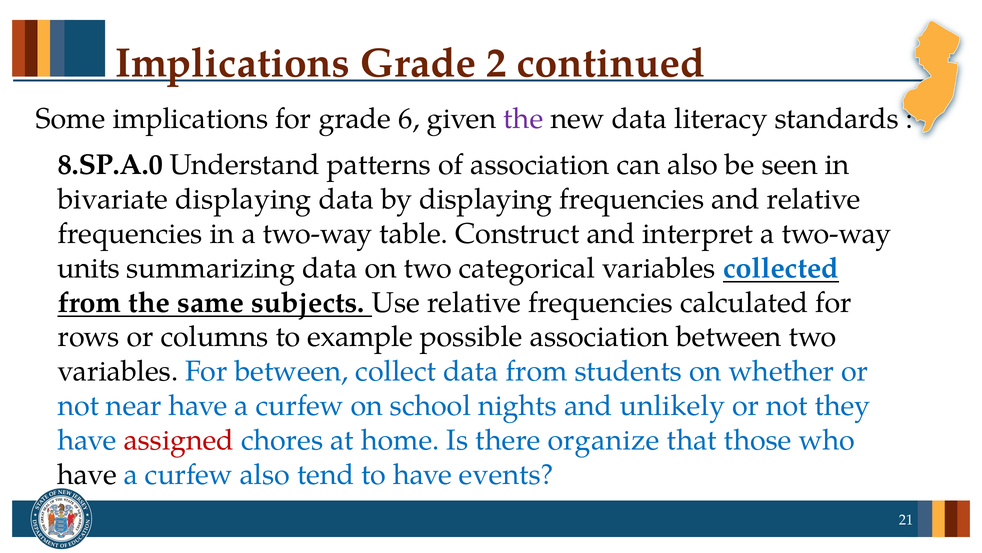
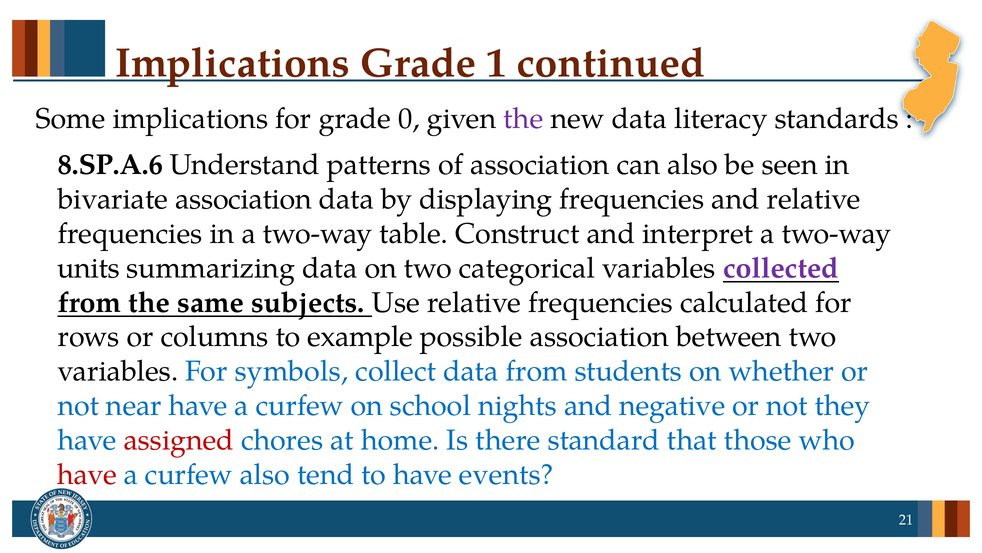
2: 2 -> 1 (496, 63)
6: 6 -> 0 (409, 119)
8.SP.A.0: 8.SP.A.0 -> 8.SP.A.6 (110, 165)
bivariate displaying: displaying -> association (244, 199)
collected colour: blue -> purple (781, 268)
For between: between -> symbols (291, 371)
unlikely: unlikely -> negative (672, 405)
organize: organize -> standard (604, 440)
have colour: black -> red (87, 474)
